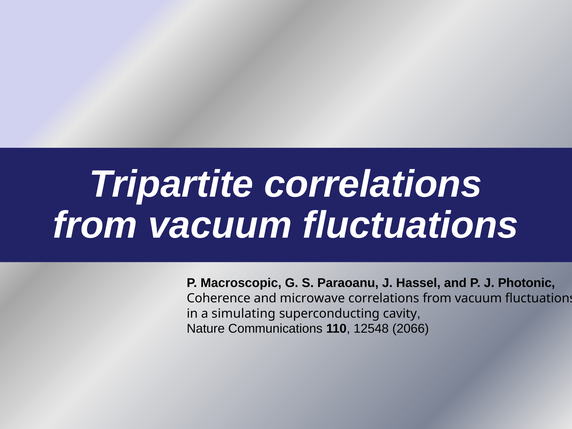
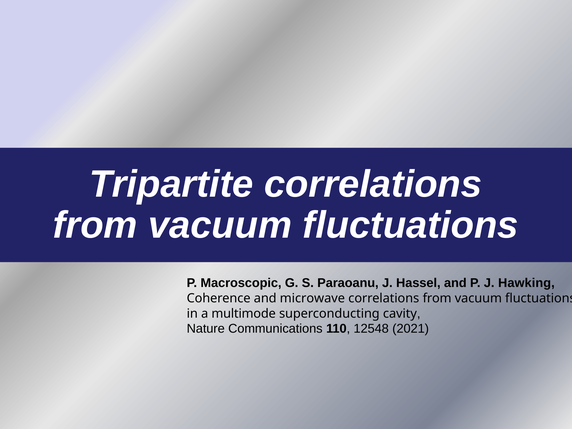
Photonic: Photonic -> Hawking (526, 283)
simulating: simulating -> multimode (244, 313)
2066: 2066 -> 2021 (411, 329)
